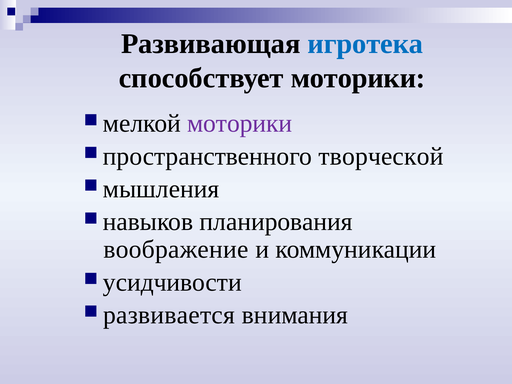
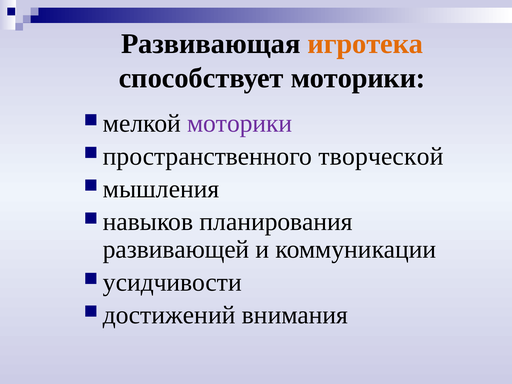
игротека colour: blue -> orange (365, 44)
воображение: воображение -> развивающей (176, 250)
развивается: развивается -> достижений (169, 315)
